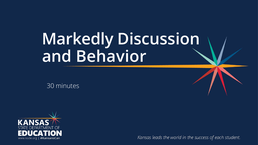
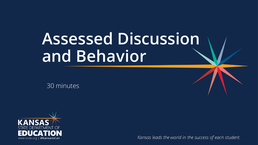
Markedly: Markedly -> Assessed (78, 39)
